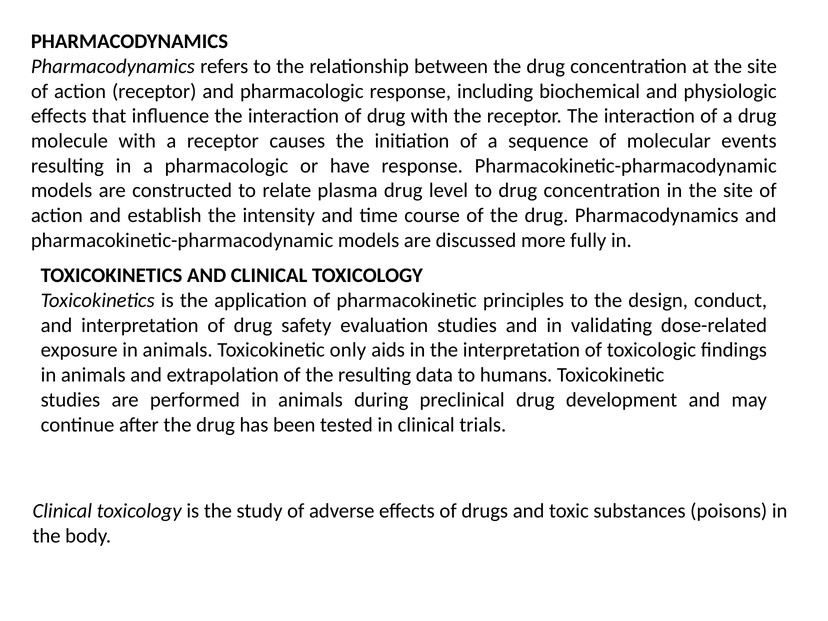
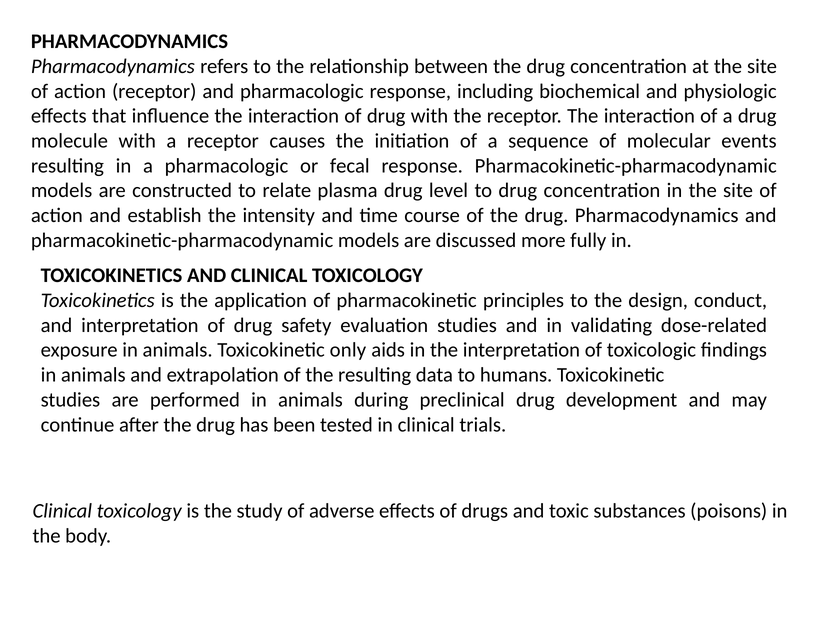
have: have -> fecal (350, 166)
